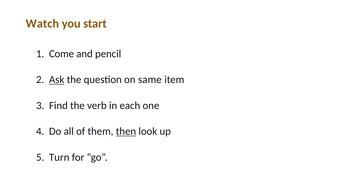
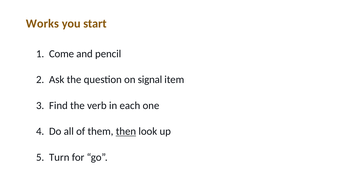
Watch: Watch -> Works (42, 24)
Ask underline: present -> none (57, 79)
same: same -> signal (150, 79)
